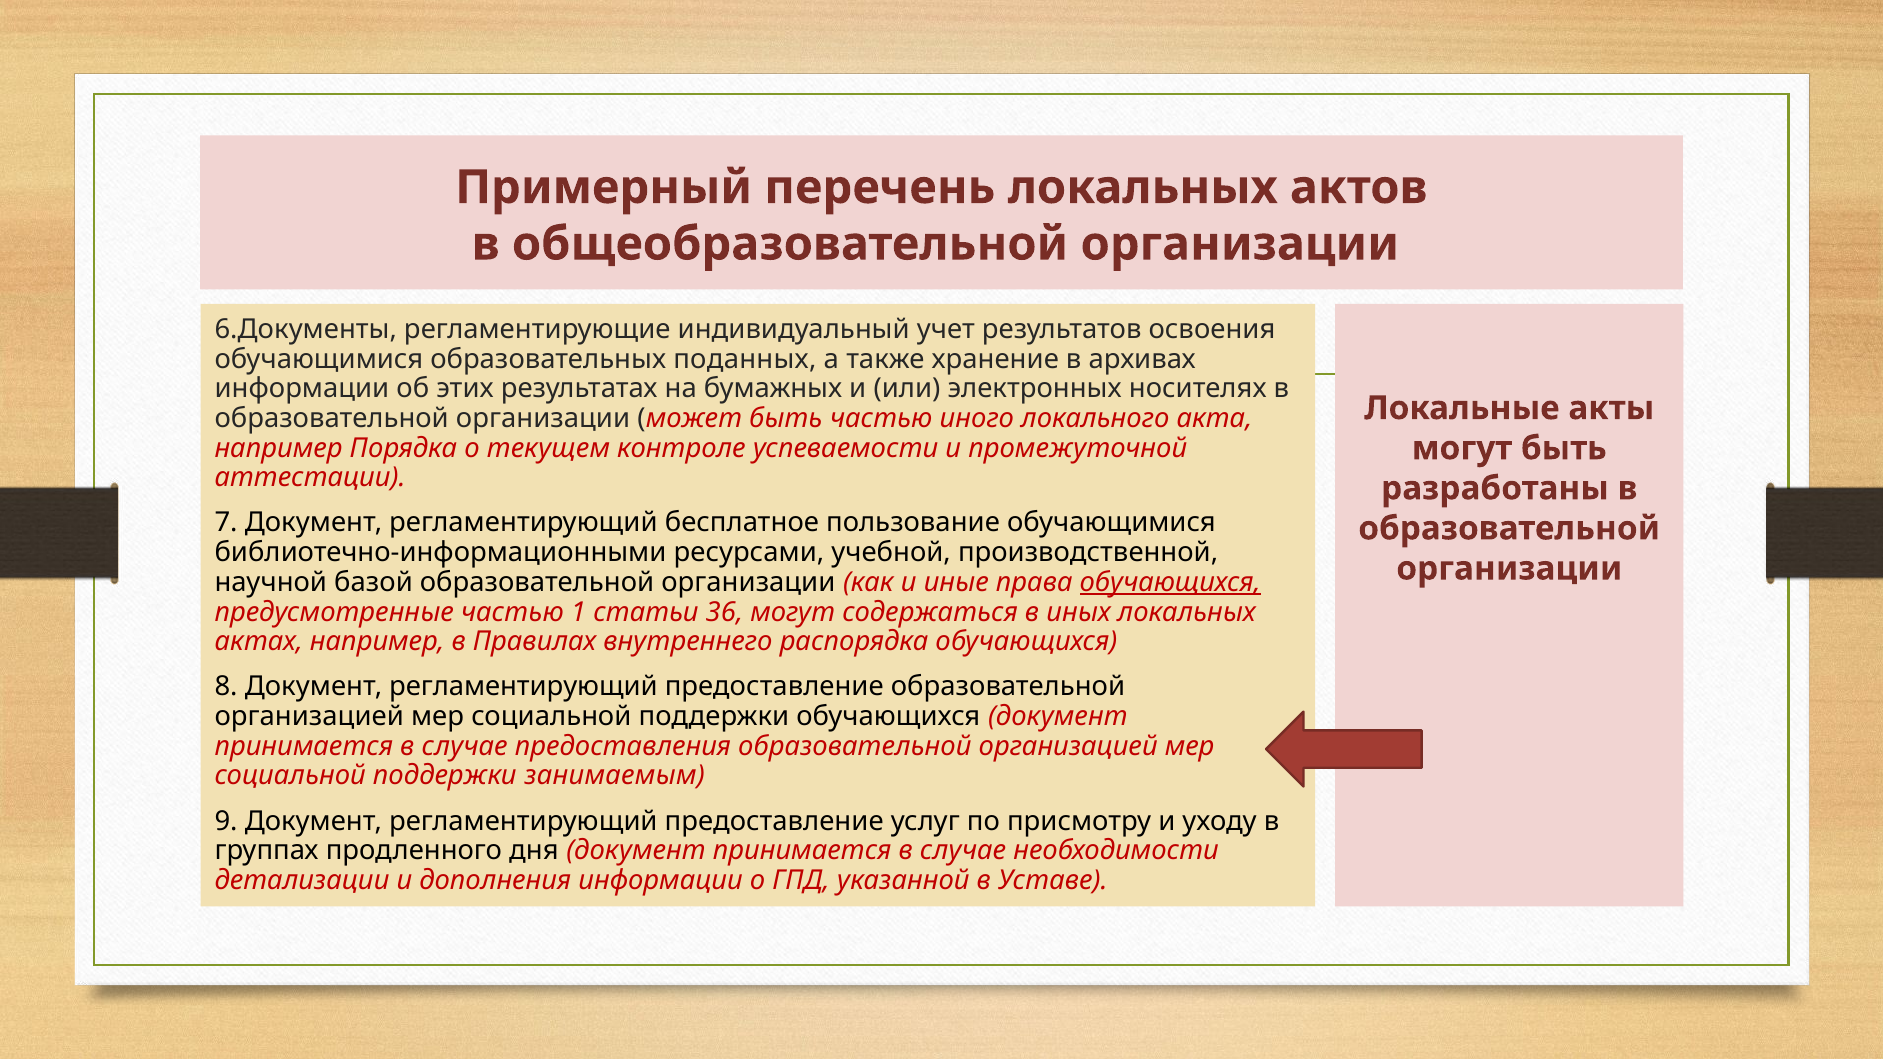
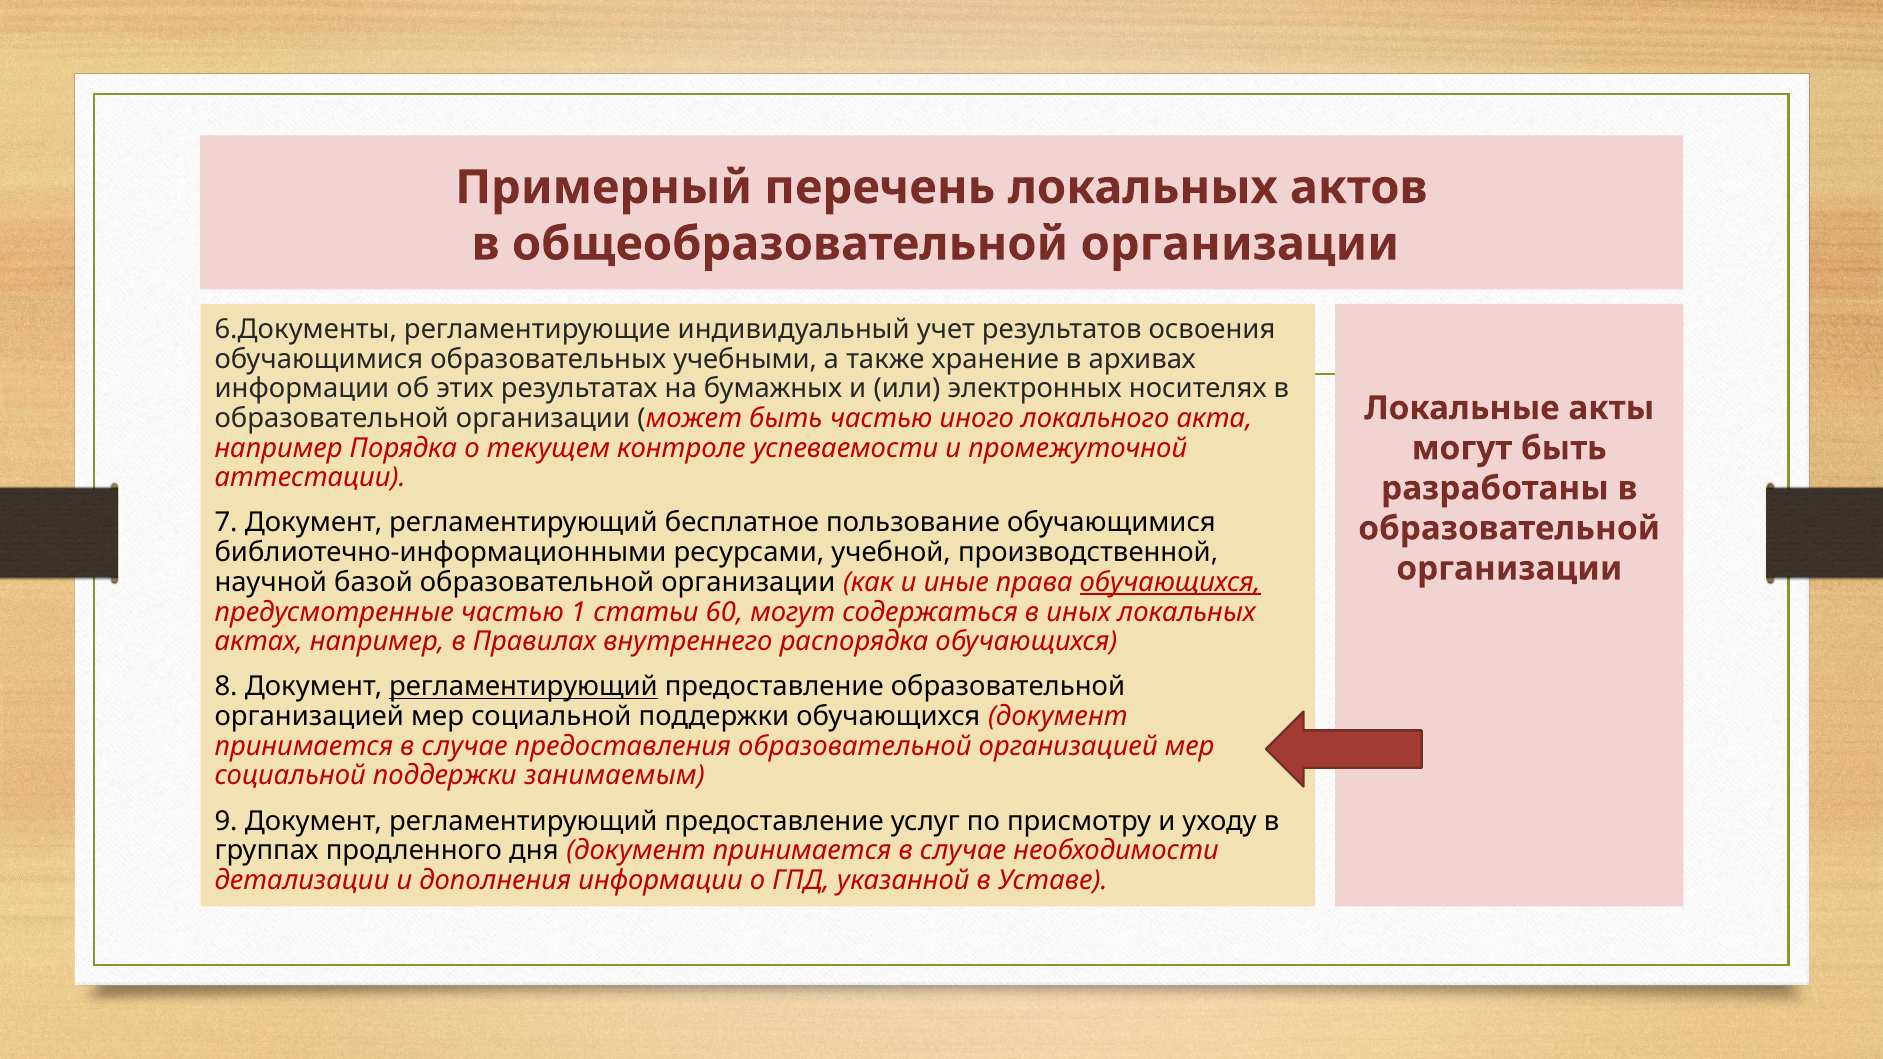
поданных: поданных -> учебными (745, 359)
36: 36 -> 60 (724, 612)
регламентирующий underline: none -> present (523, 687)
